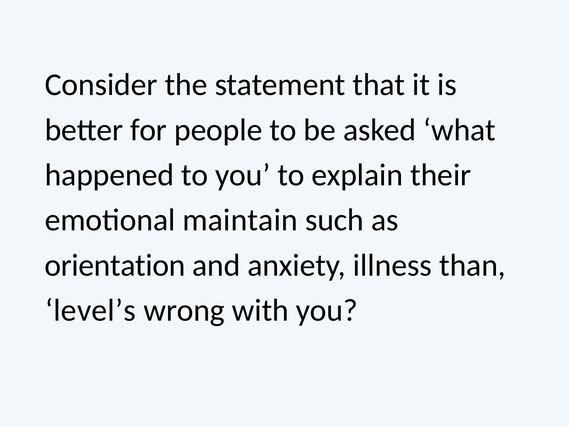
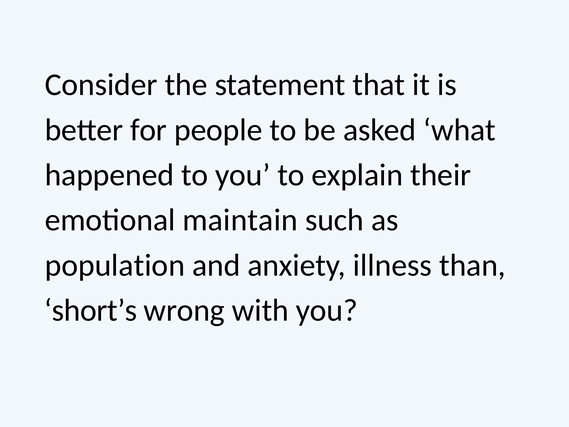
orientation: orientation -> population (115, 265)
level’s: level’s -> short’s (91, 310)
